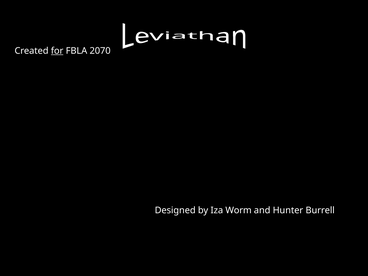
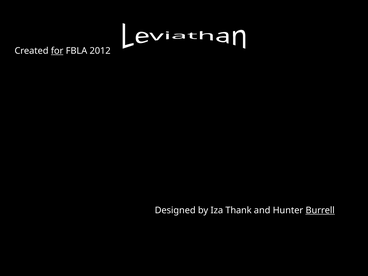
2070: 2070 -> 2012 (100, 51)
Worm: Worm -> Thank (239, 210)
Burrell underline: none -> present (320, 210)
